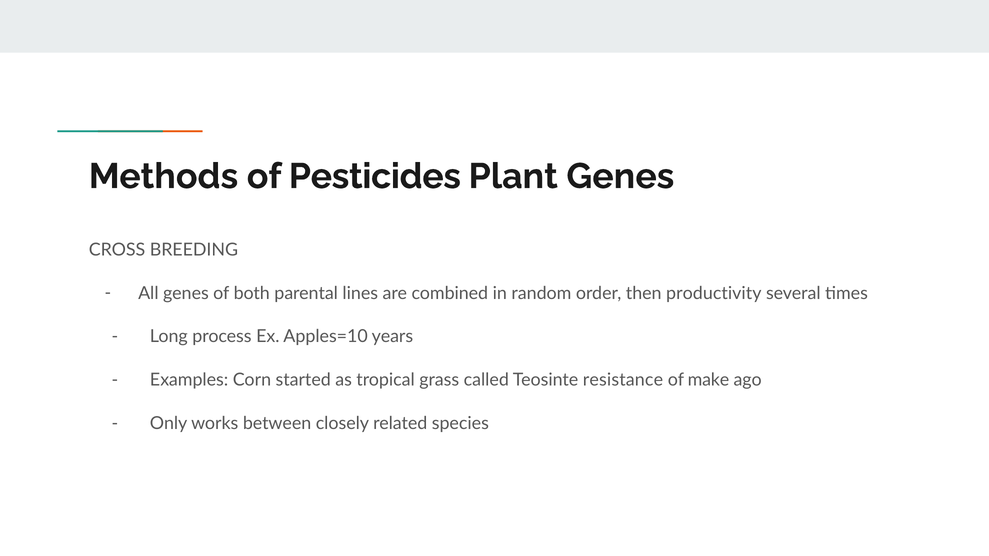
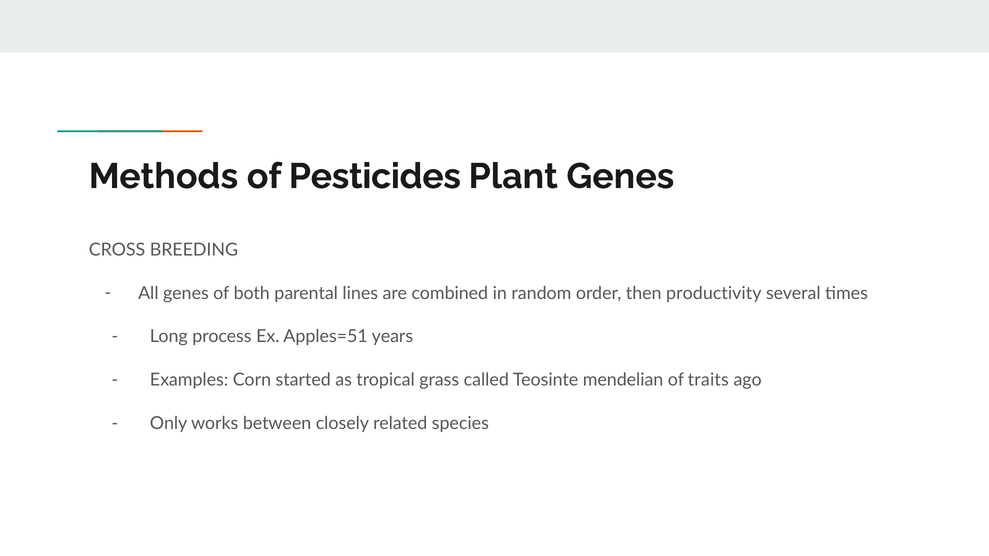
Apples=10: Apples=10 -> Apples=51 (326, 337)
resistance: resistance -> mendelian (623, 380)
make: make -> traits (708, 380)
